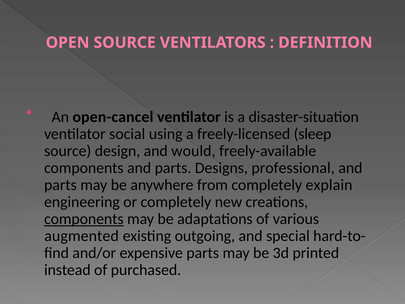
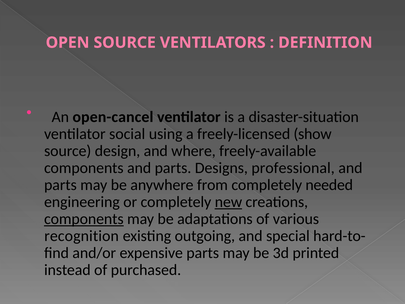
sleep: sleep -> show (313, 134)
would: would -> where (194, 151)
explain: explain -> needed (329, 185)
new underline: none -> present (228, 202)
augmented: augmented -> recognition (82, 236)
